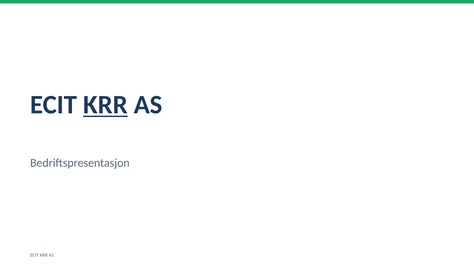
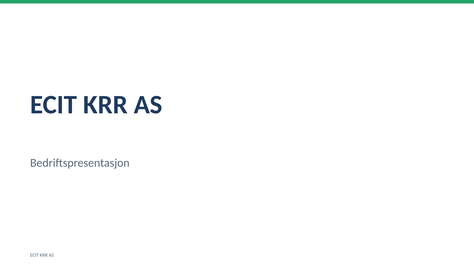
KRR underline: present -> none (105, 105)
